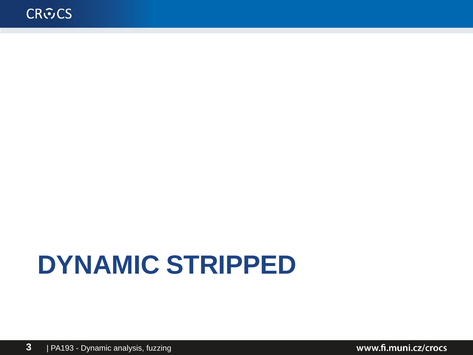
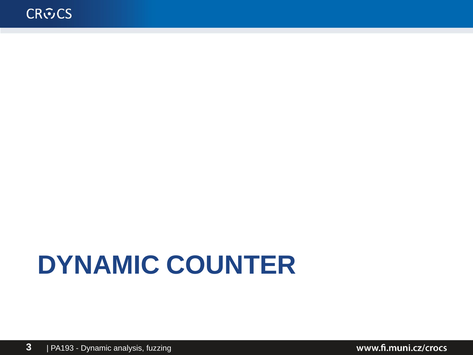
STRIPPED: STRIPPED -> COUNTER (231, 265)
